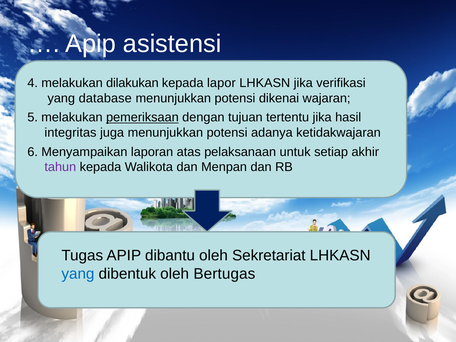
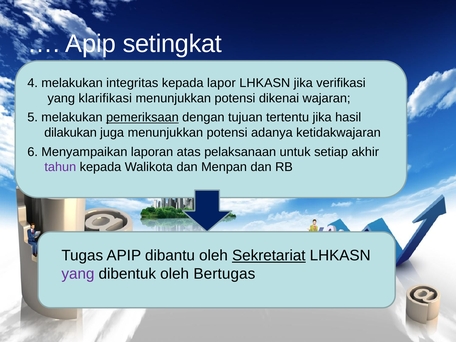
asistensi: asistensi -> setingkat (172, 44)
dilakukan: dilakukan -> integritas (132, 83)
database: database -> klarifikasi (105, 98)
integritas: integritas -> dilakukan (71, 133)
Sekretariat underline: none -> present (269, 256)
yang colour: blue -> purple (78, 274)
